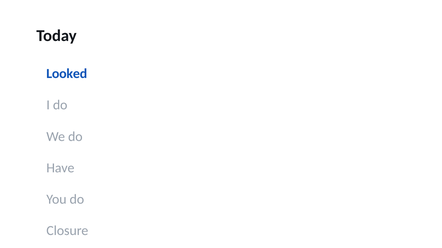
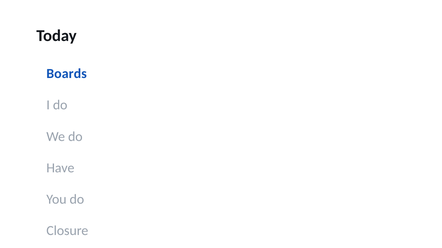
Looked: Looked -> Boards (67, 74)
